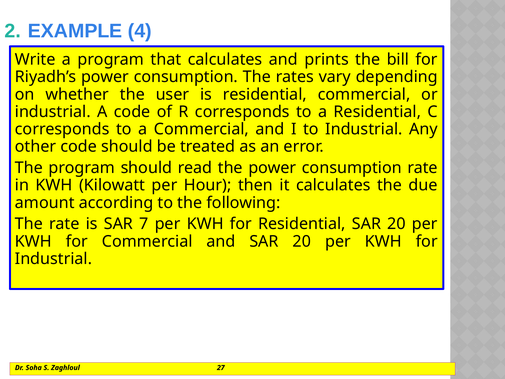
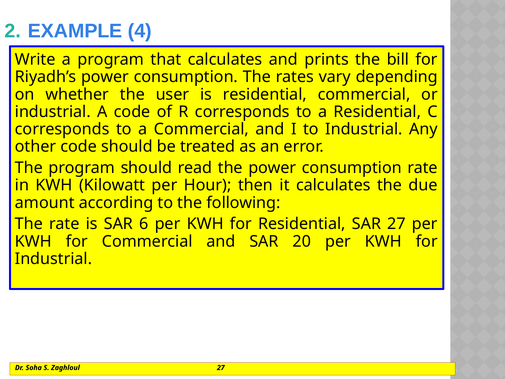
7: 7 -> 6 (144, 224)
Residential SAR 20: 20 -> 27 (397, 224)
